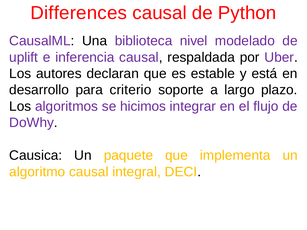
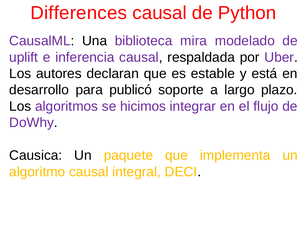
nivel: nivel -> mira (194, 41)
criterio: criterio -> publicó (131, 90)
